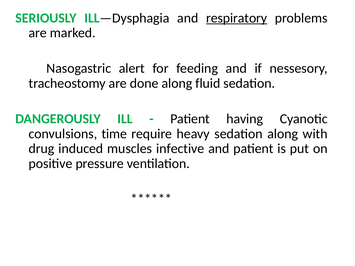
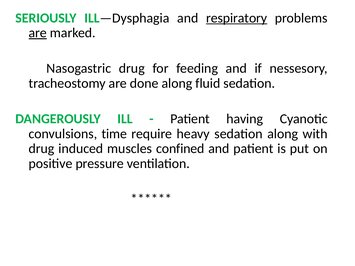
are underline: none -> present (38, 33)
Nasogastric alert: alert -> drug (132, 68)
infective: infective -> confined (180, 149)
